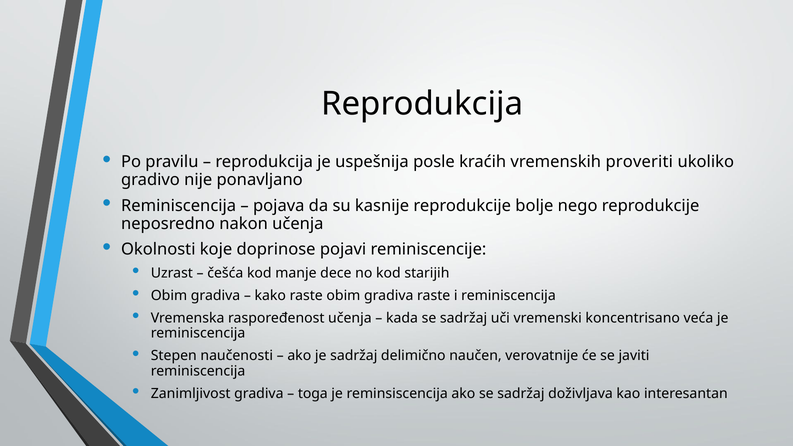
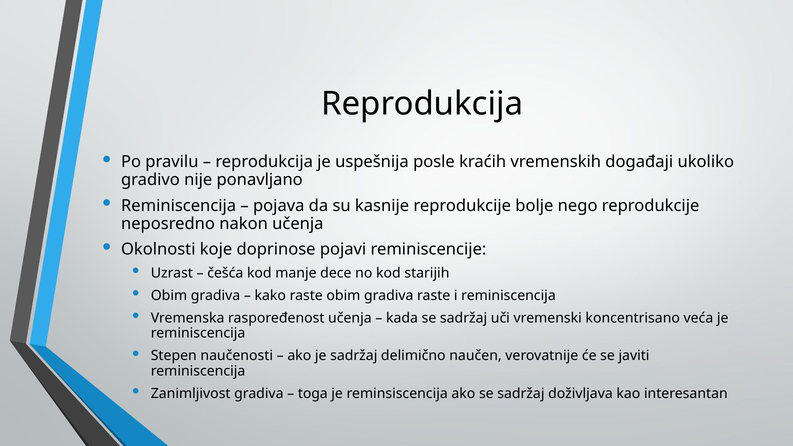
proveriti: proveriti -> događaji (639, 162)
